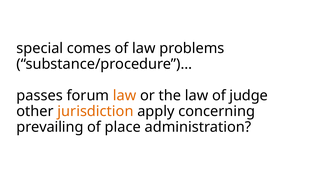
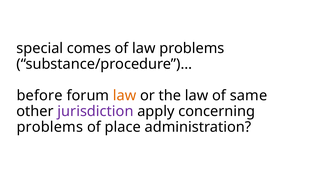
passes: passes -> before (40, 95)
judge: judge -> same (249, 95)
jurisdiction colour: orange -> purple (96, 111)
prevailing: prevailing -> problems (50, 127)
